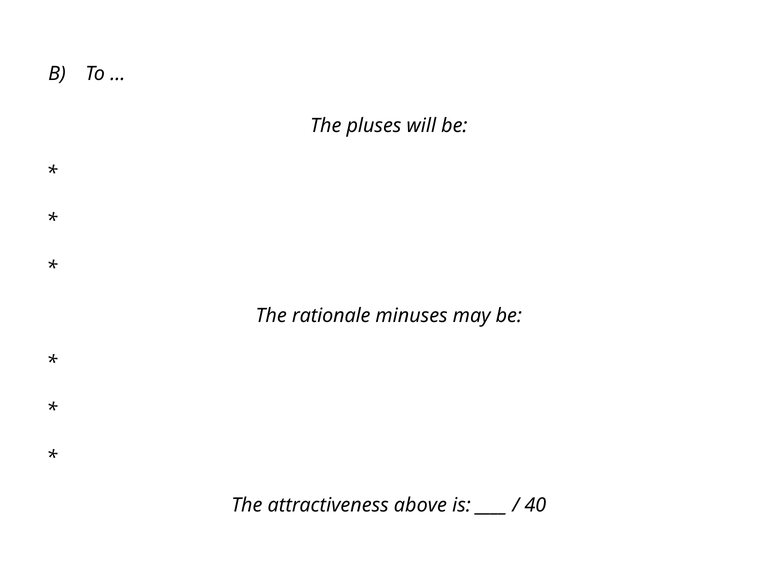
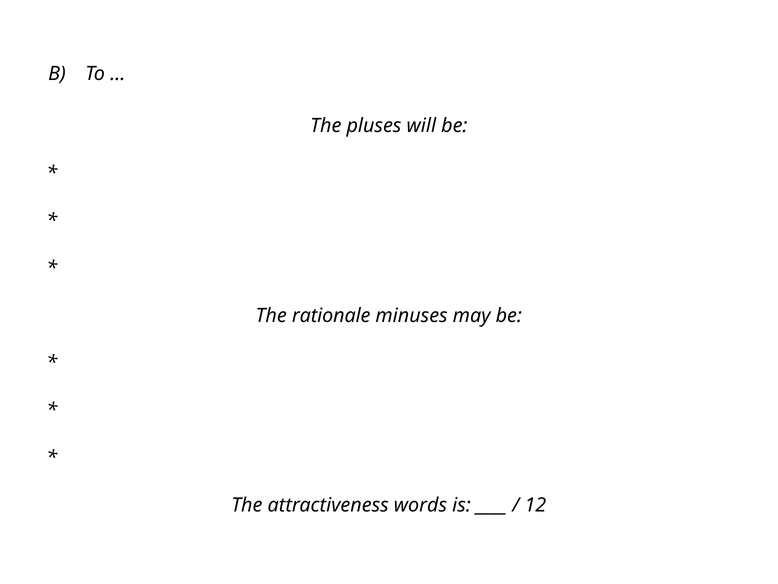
above: above -> words (420, 505)
40: 40 -> 12 (535, 505)
